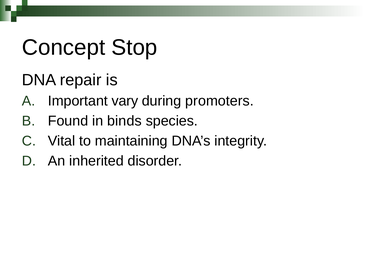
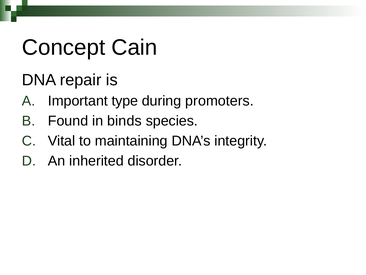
Stop: Stop -> Cain (134, 47)
vary: vary -> type (125, 101)
